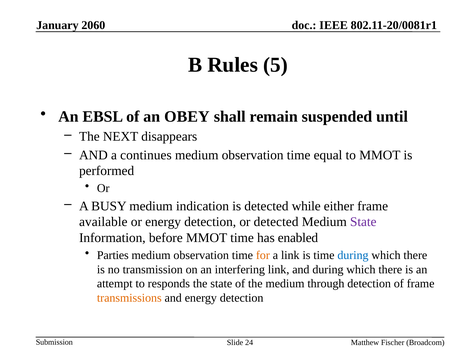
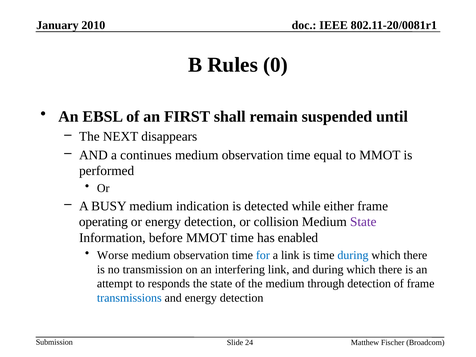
2060: 2060 -> 2010 (93, 25)
5: 5 -> 0 (276, 65)
OBEY: OBEY -> FIRST (187, 117)
available: available -> operating (103, 222)
or detected: detected -> collision (276, 222)
Parties: Parties -> Worse (113, 255)
for colour: orange -> blue (263, 255)
transmissions colour: orange -> blue (129, 298)
